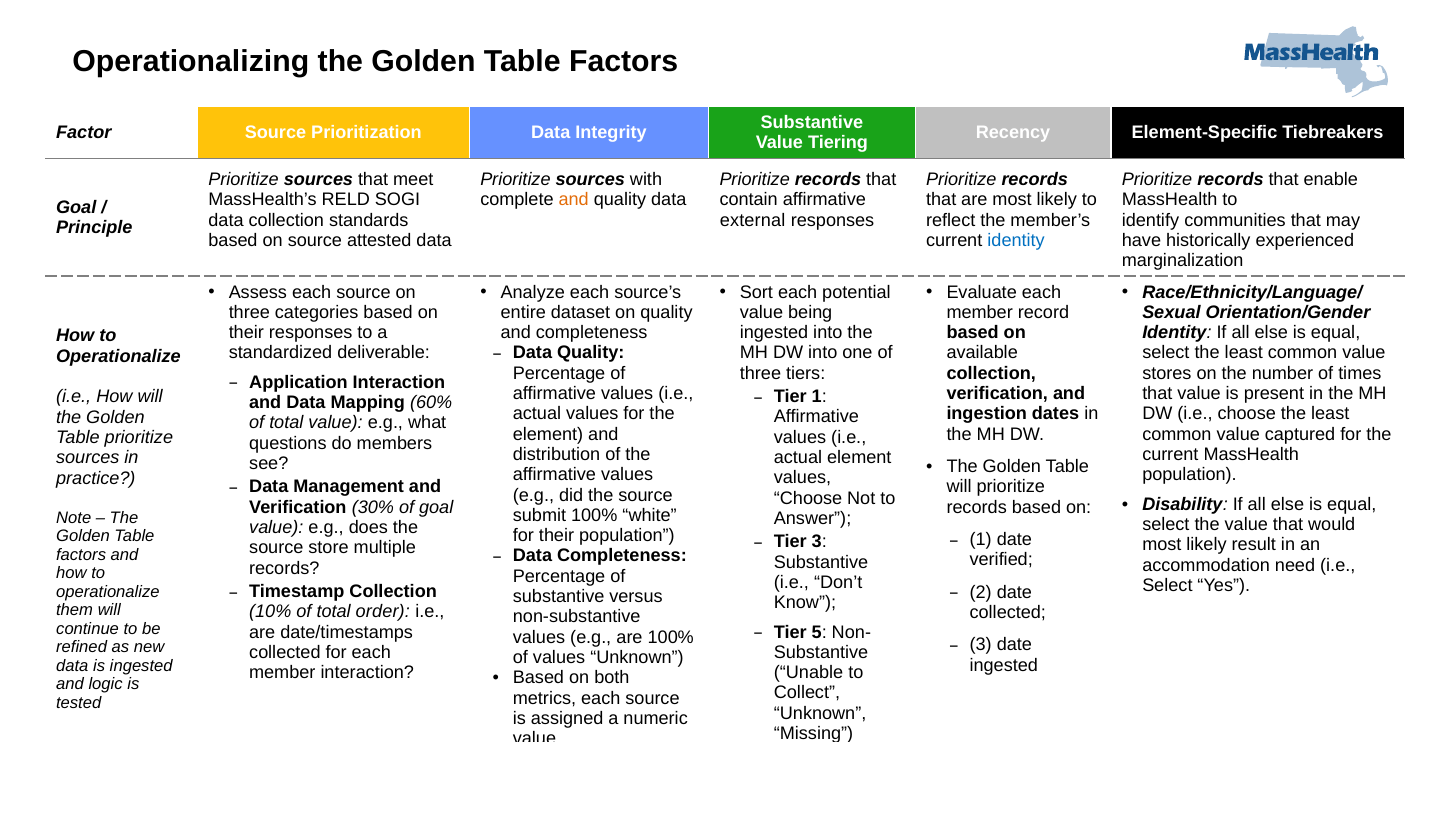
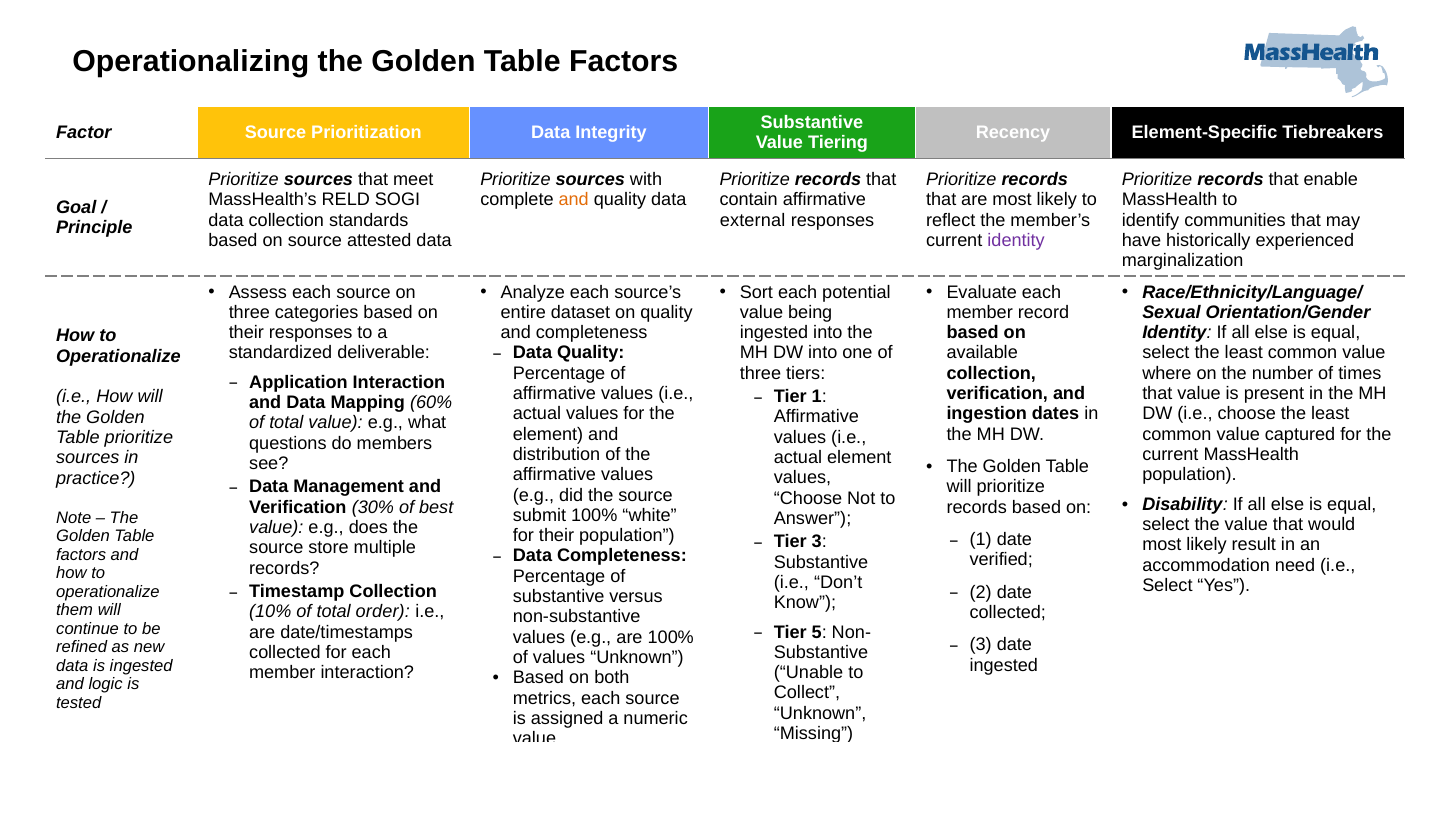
identity colour: blue -> purple (1016, 240)
stores: stores -> where (1167, 373)
of goal: goal -> best (436, 507)
